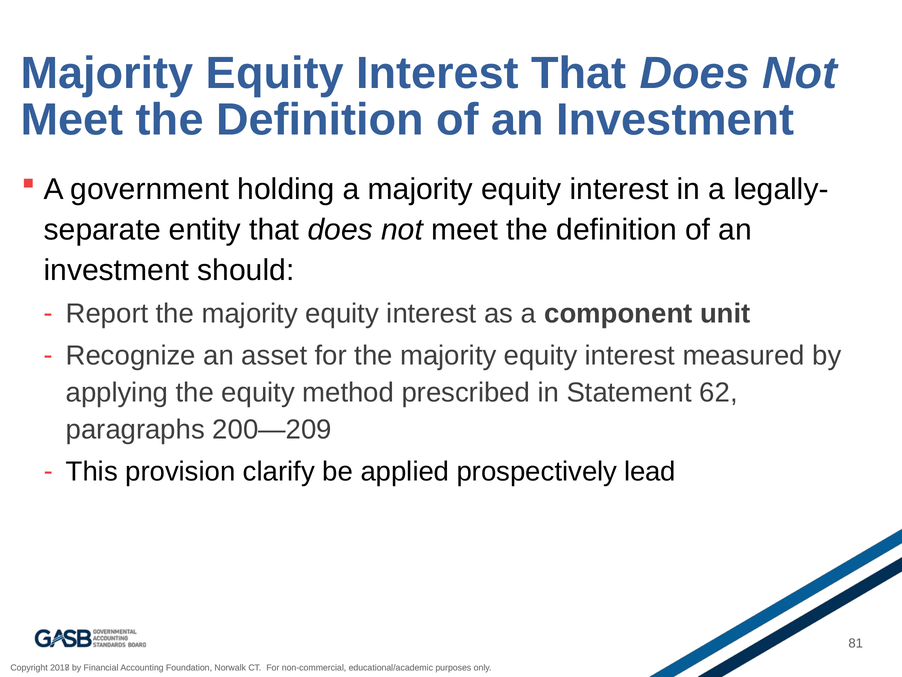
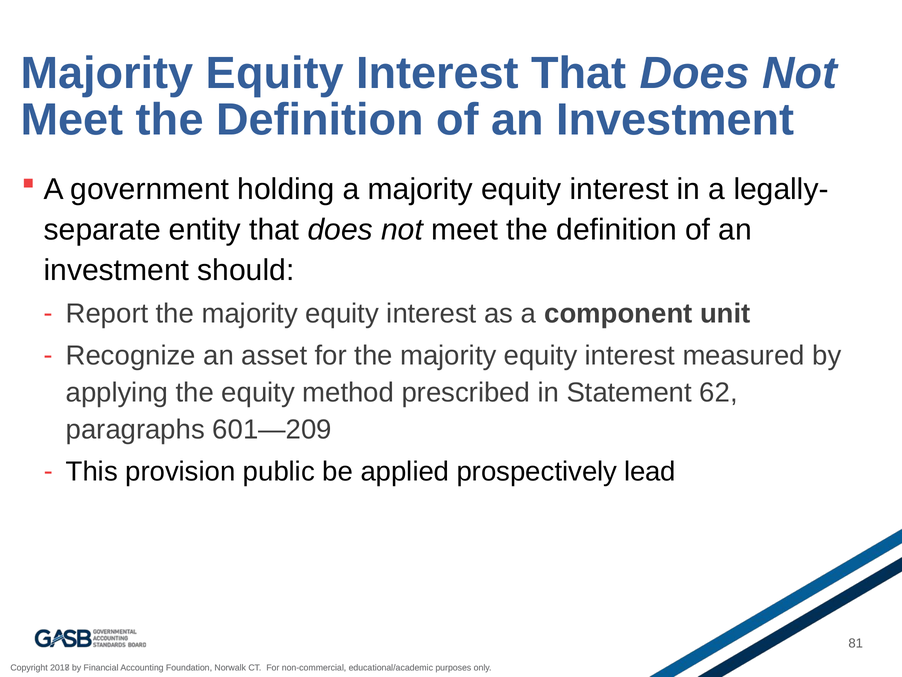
200—209: 200—209 -> 601—209 (272, 429)
clarify: clarify -> public (279, 471)
